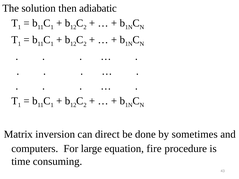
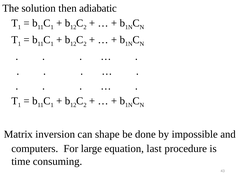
direct: direct -> shape (107, 134)
sometimes: sometimes -> impossible (195, 134)
fire: fire -> last (154, 149)
